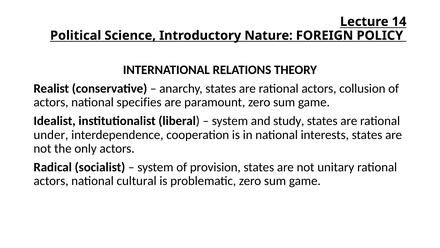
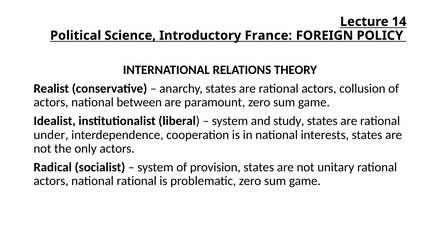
Nature: Nature -> France (268, 35)
specifies: specifies -> between (139, 102)
national cultural: cultural -> rational (137, 181)
